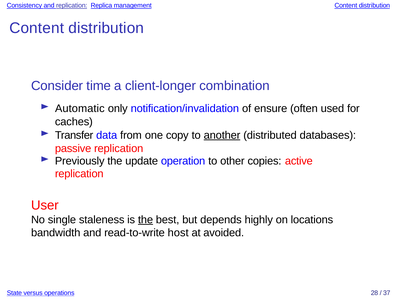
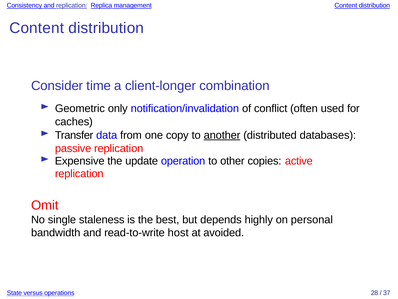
Automatic: Automatic -> Geometric (80, 108)
ensure: ensure -> conflict (271, 108)
Previously: Previously -> Expensive (80, 161)
User: User -> Omit (45, 205)
the underline: present -> none (146, 220)
locations: locations -> personal (312, 220)
